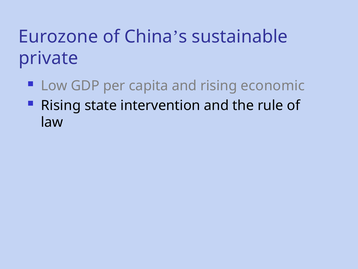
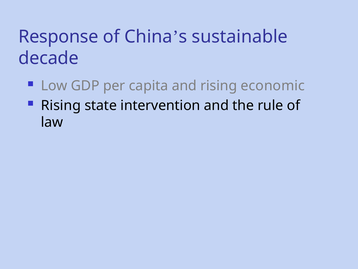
Eurozone: Eurozone -> Response (58, 37)
private: private -> decade (49, 58)
